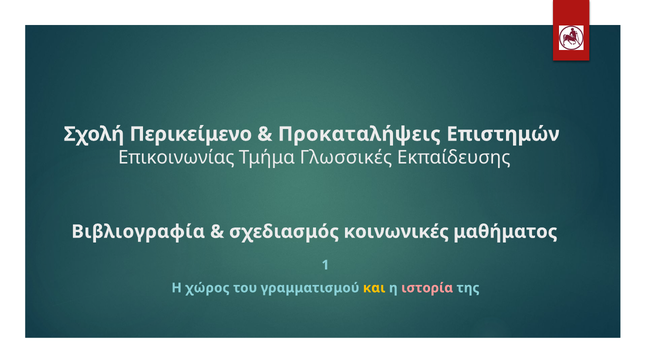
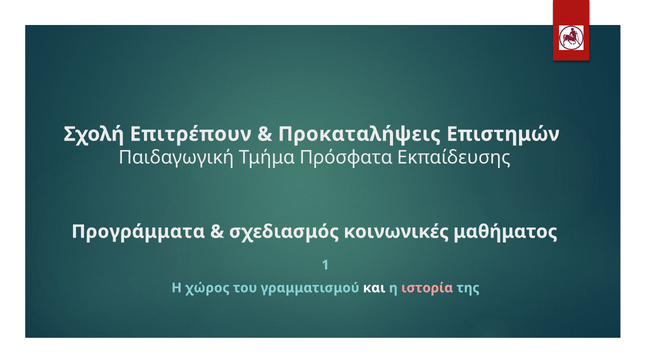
Περικείμενο: Περικείμενο -> Επιτρέπουν (191, 134)
Επικοινωνίας: Επικοινωνίας -> Παιδαγωγική (176, 158)
Γλωσσικές: Γλωσσικές -> Πρόσφατα (346, 158)
Βιβλιογραφία: Βιβλιογραφία -> Προγράμματα (138, 232)
και colour: yellow -> white (374, 288)
